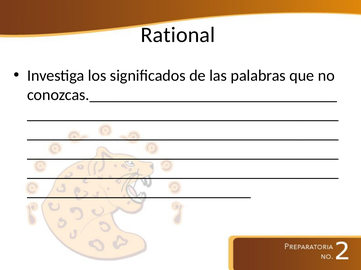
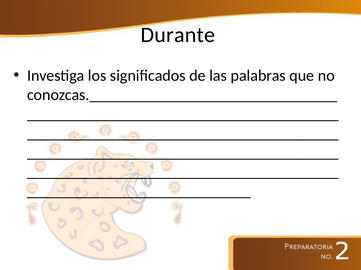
Rational: Rational -> Durante (178, 35)
